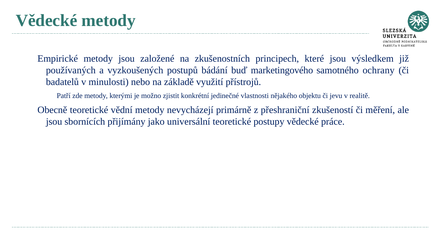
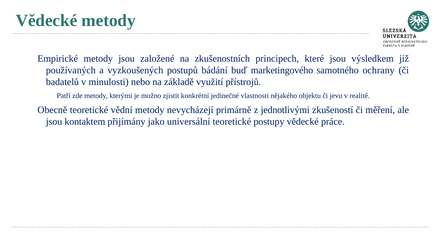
přeshraniční: přeshraniční -> jednotlivými (285, 110)
sbornících: sbornících -> kontaktem (85, 122)
